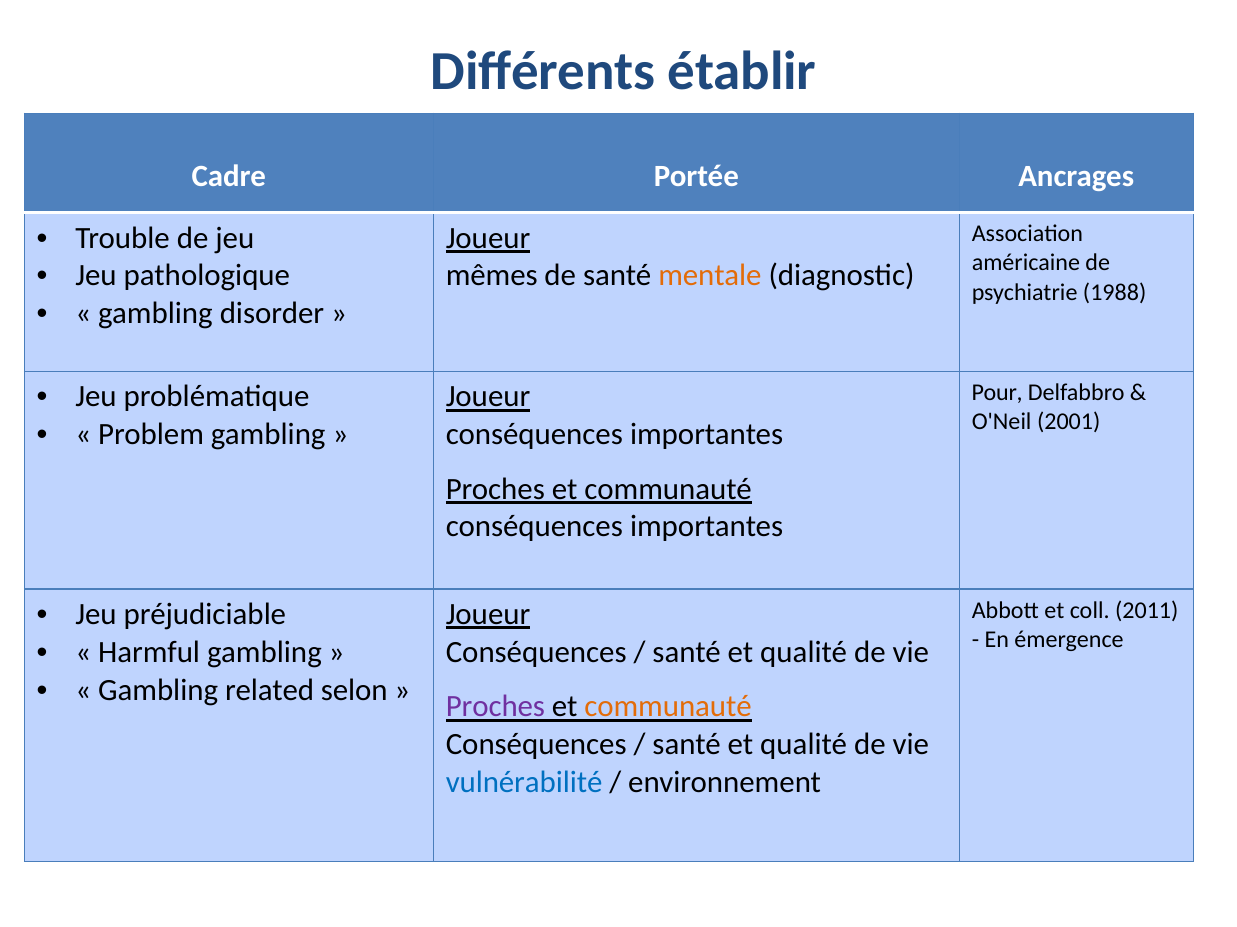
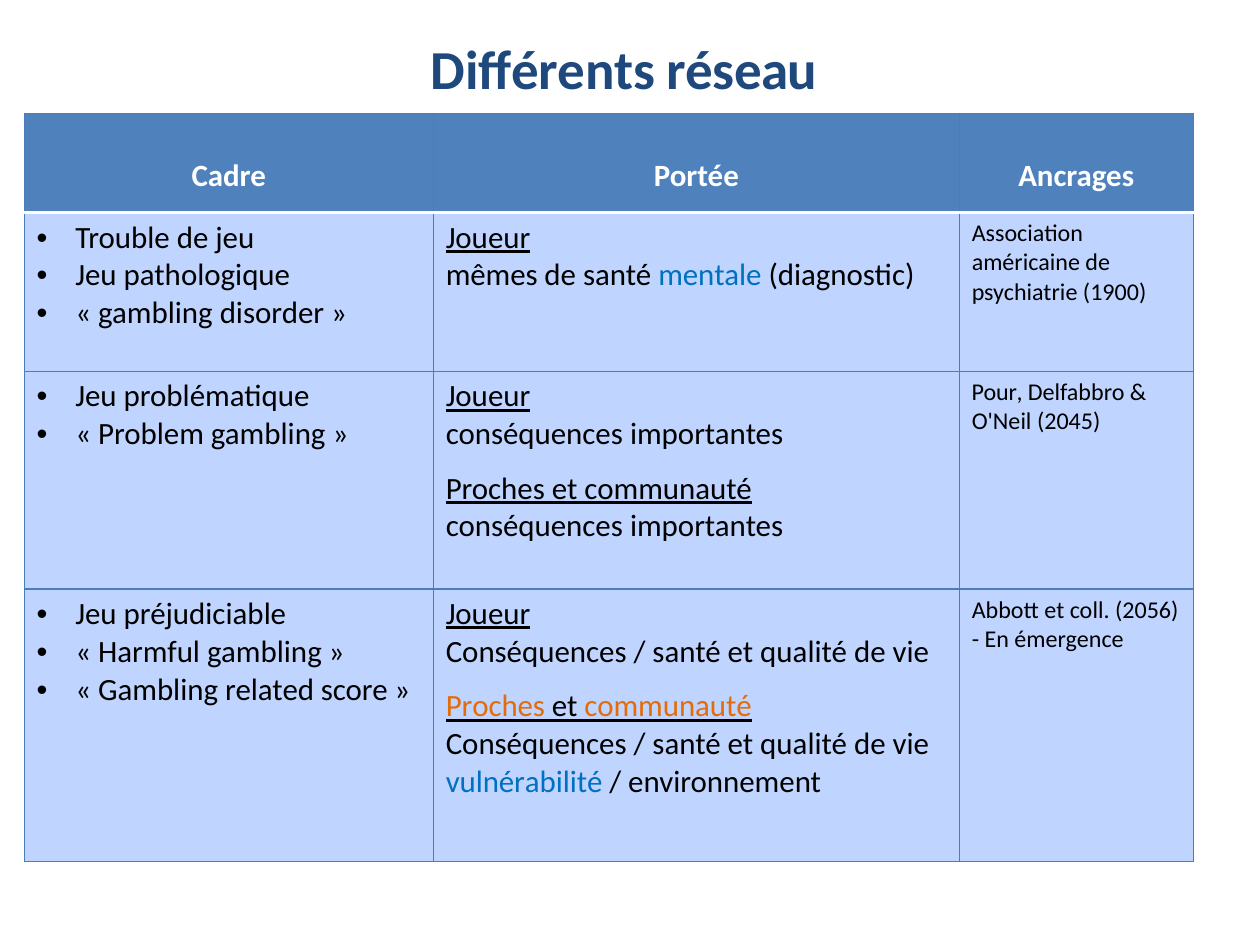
établir: établir -> réseau (742, 72)
mentale colour: orange -> blue (710, 276)
1988: 1988 -> 1900 (1115, 292)
2001: 2001 -> 2045 (1069, 422)
2011: 2011 -> 2056 (1147, 611)
selon: selon -> score (354, 690)
Proches colour: purple -> orange (495, 707)
